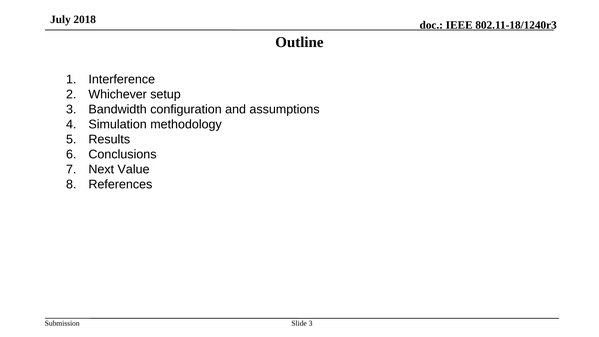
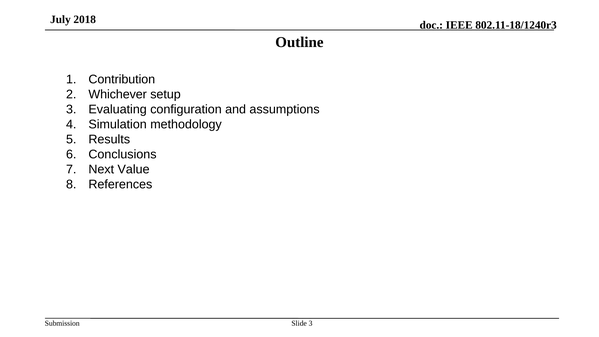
Interference: Interference -> Contribution (122, 79)
Bandwidth: Bandwidth -> Evaluating (118, 109)
